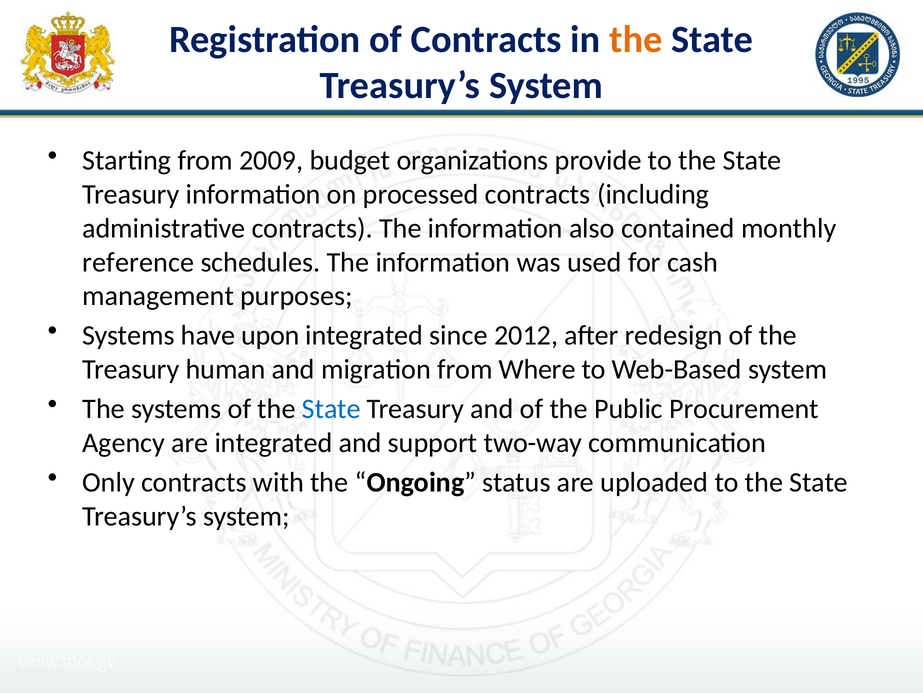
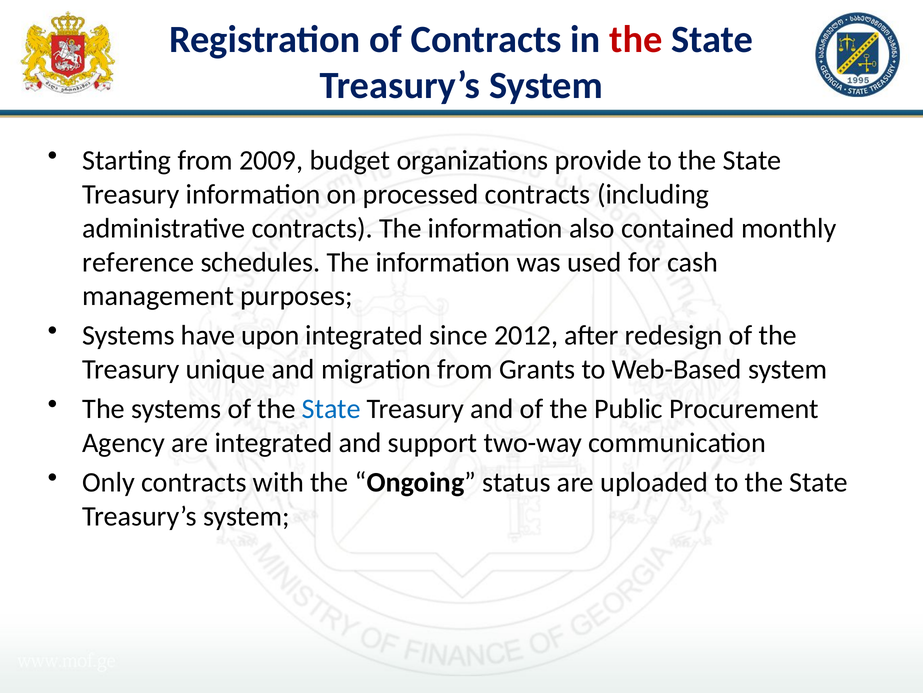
the colour: orange -> red (636, 39)
human: human -> unique (226, 369)
Where: Where -> Grants (537, 369)
